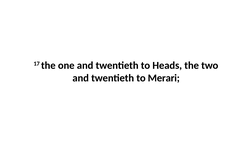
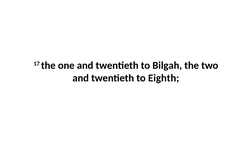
Heads: Heads -> Bilgah (167, 65)
Merari: Merari -> Eighth (164, 78)
